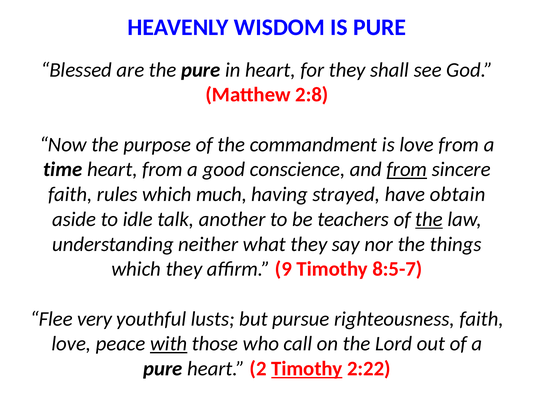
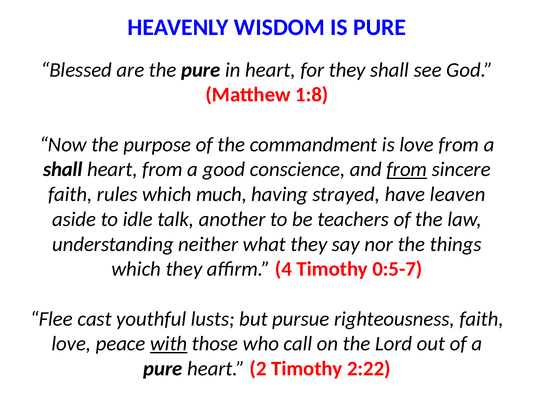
2:8: 2:8 -> 1:8 (312, 95)
time: time -> shall (63, 170)
obtain: obtain -> leaven (458, 195)
the underline: present -> none (429, 220)
9: 9 -> 4 (283, 269)
8:5-7: 8:5-7 -> 0:5-7 (397, 269)
very: very -> cast (95, 319)
Timothy underline: present -> none (307, 369)
